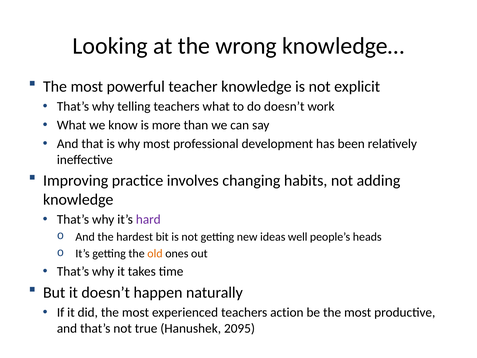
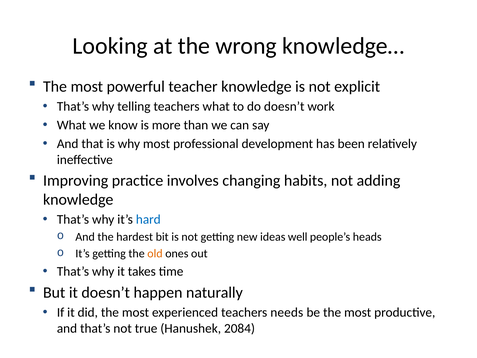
hard colour: purple -> blue (148, 219)
action: action -> needs (287, 312)
2095: 2095 -> 2084 (240, 328)
